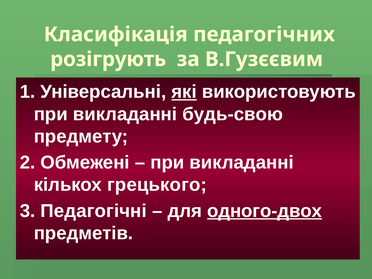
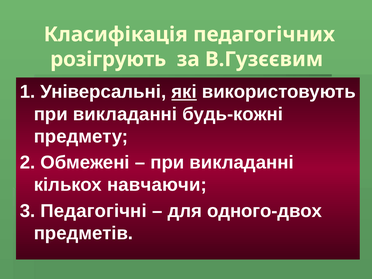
будь-свою: будь-свою -> будь-кожні (233, 114)
грецького: грецького -> навчаючи (157, 185)
одного-двох underline: present -> none (265, 211)
